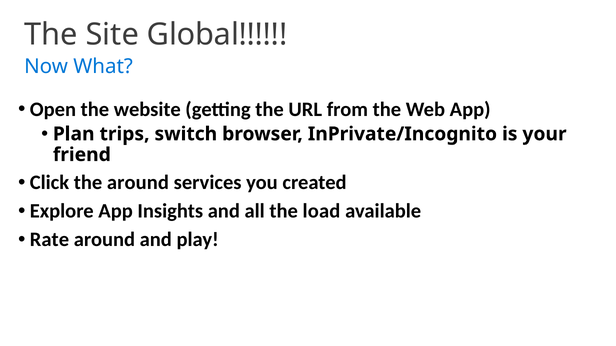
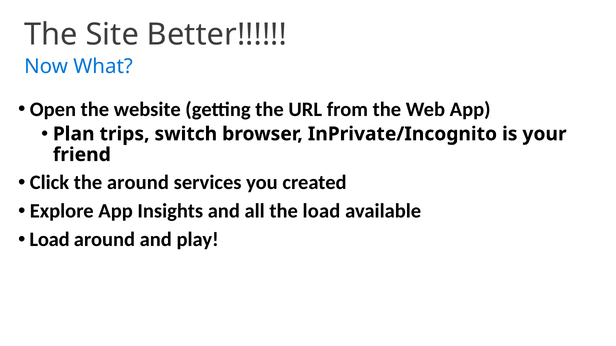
Global: Global -> Better (217, 35)
Rate: Rate -> Load (50, 240)
